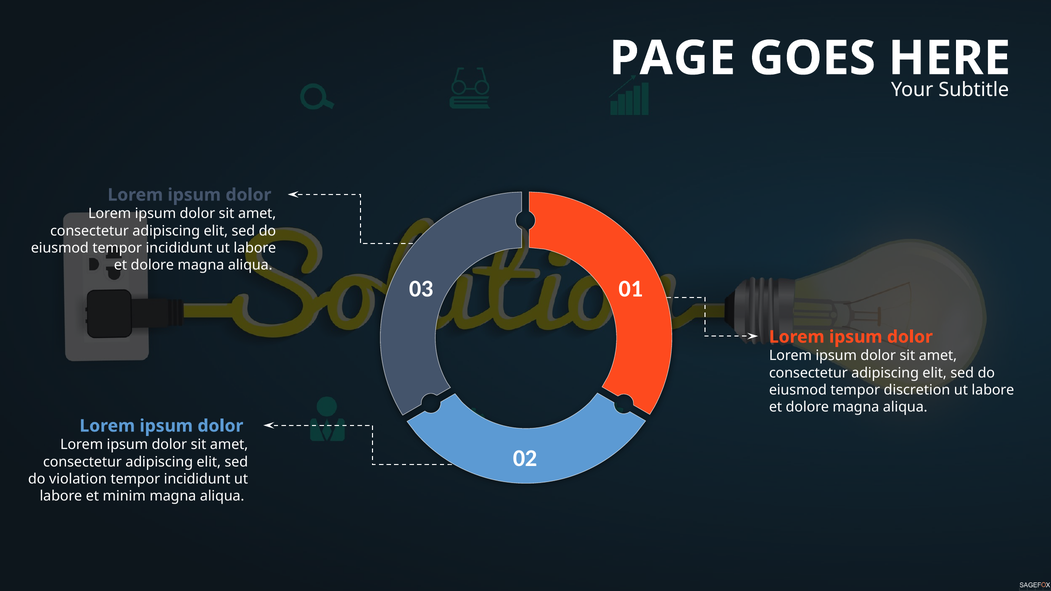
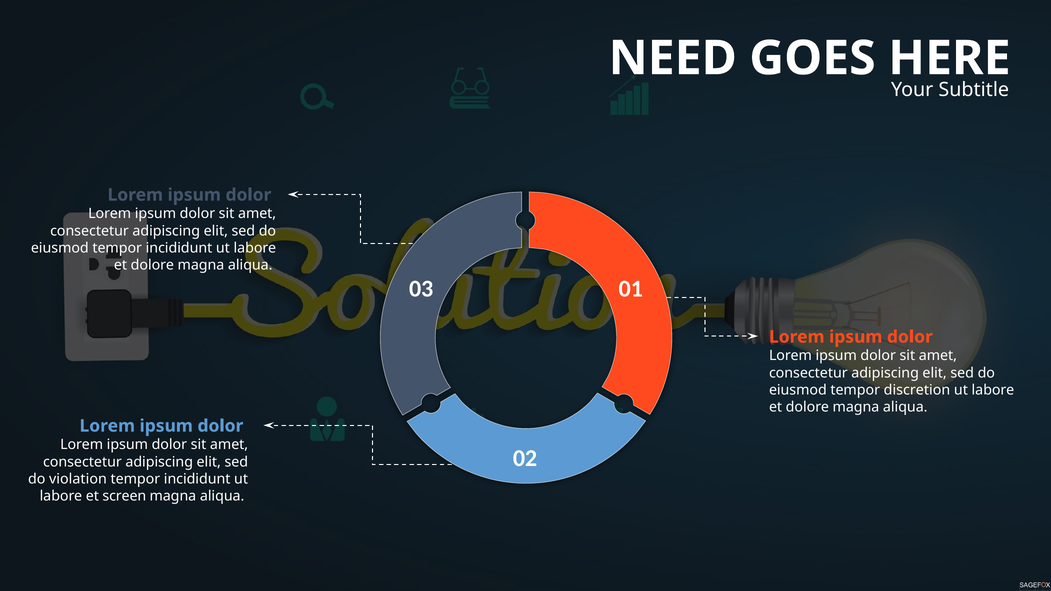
PAGE: PAGE -> NEED (673, 58)
minim: minim -> screen (124, 496)
